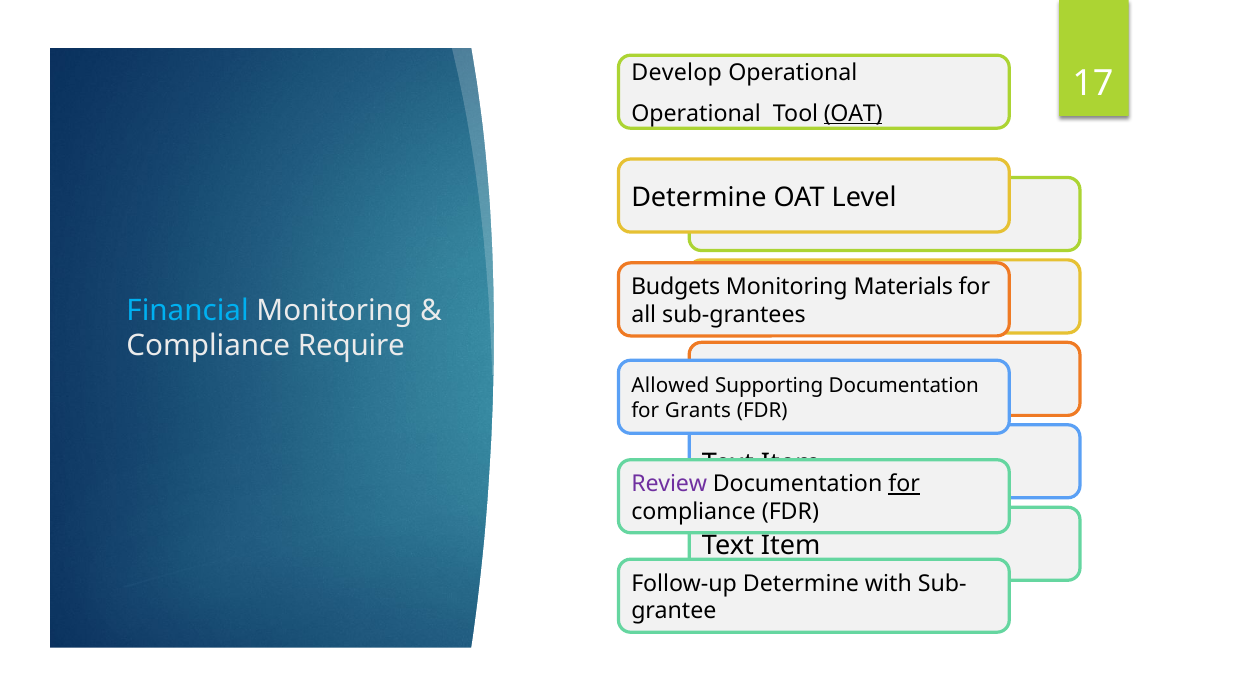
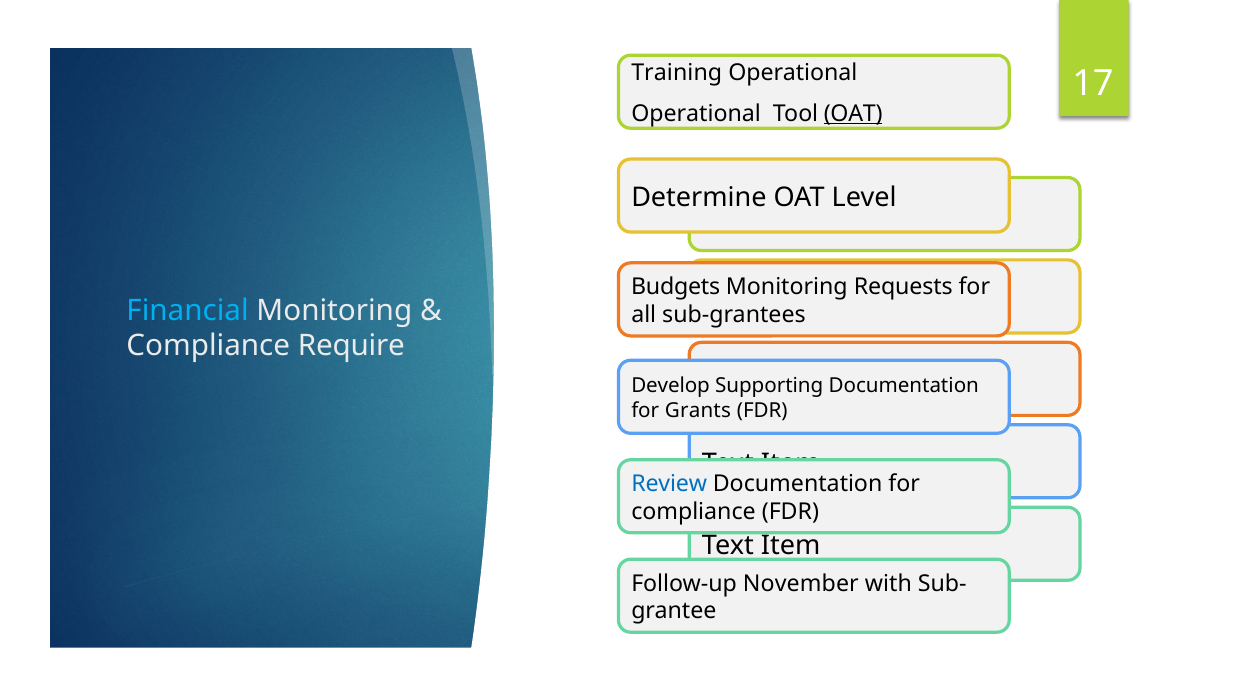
Develop: Develop -> Training (677, 73)
Materials: Materials -> Requests (903, 287)
Allowed: Allowed -> Develop (671, 386)
Review colour: purple -> blue (669, 484)
for underline: present -> none (904, 484)
Follow-up Determine: Determine -> November (801, 583)
